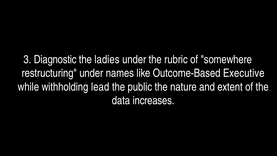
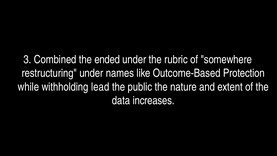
Diagnostic: Diagnostic -> Combined (55, 59)
ladies: ladies -> ended (107, 59)
Executive: Executive -> Protection (244, 73)
